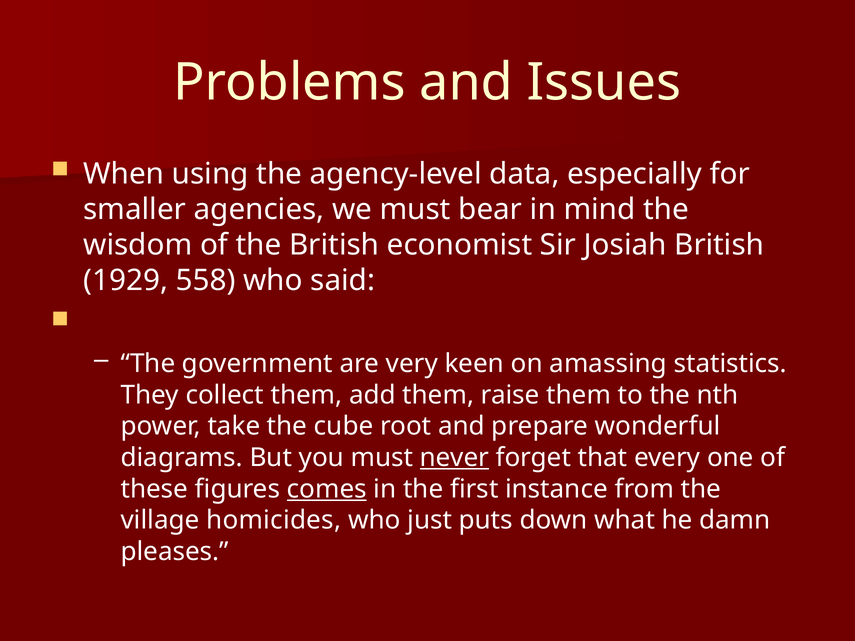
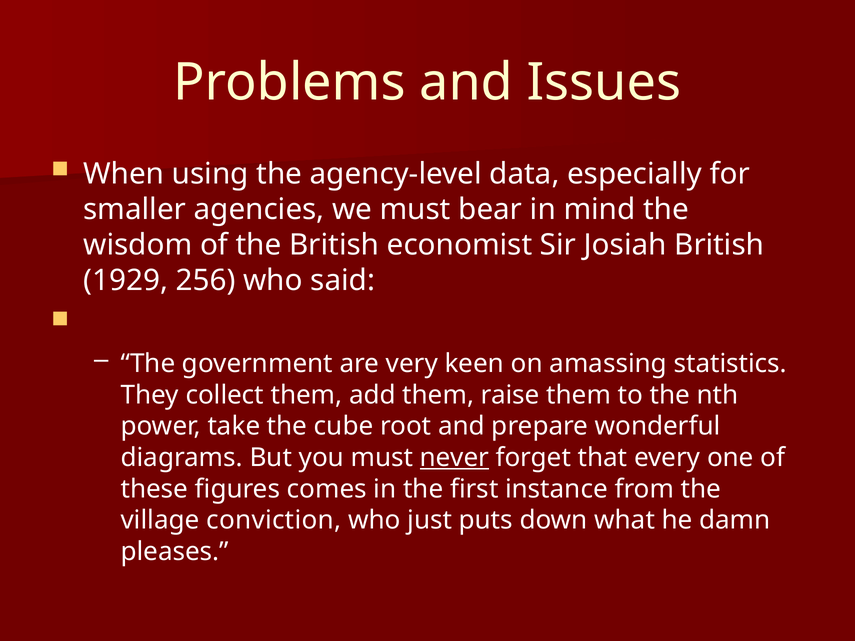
558: 558 -> 256 (206, 281)
comes underline: present -> none (327, 489)
homicides: homicides -> conviction (274, 520)
